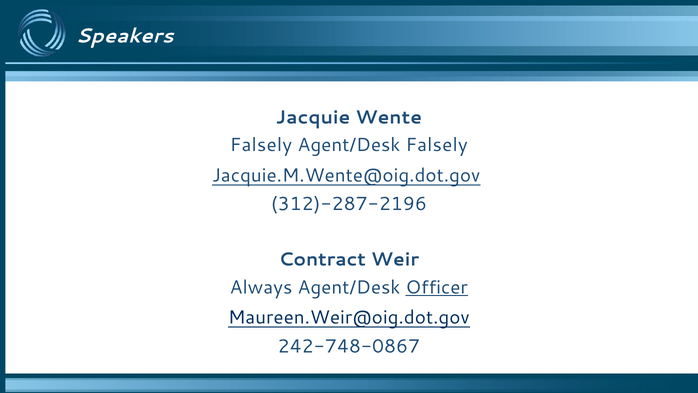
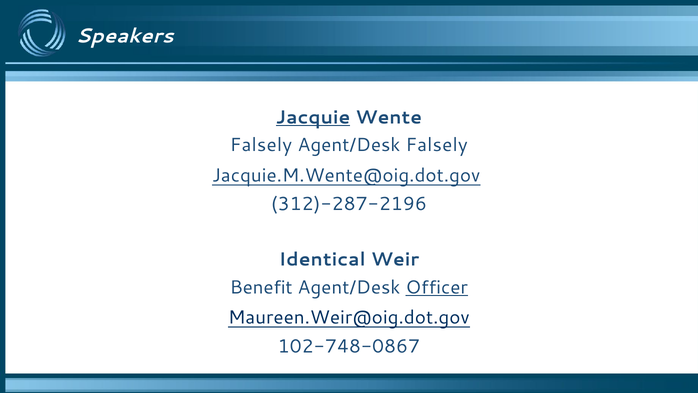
Jacquie underline: none -> present (313, 117)
Contract: Contract -> Identical (322, 259)
Always: Always -> Benefit (261, 287)
242-748-0867: 242-748-0867 -> 102-748-0867 (349, 346)
